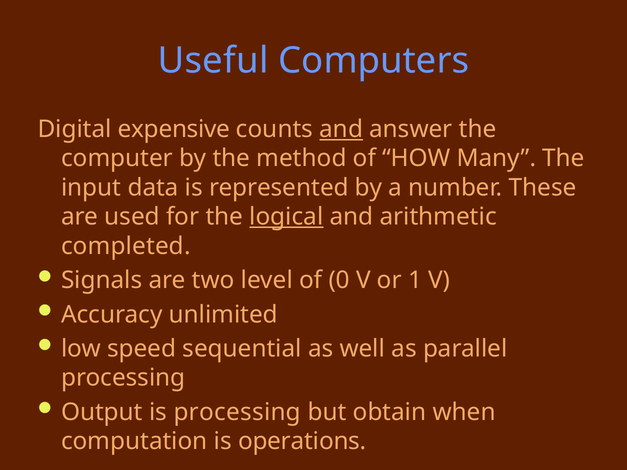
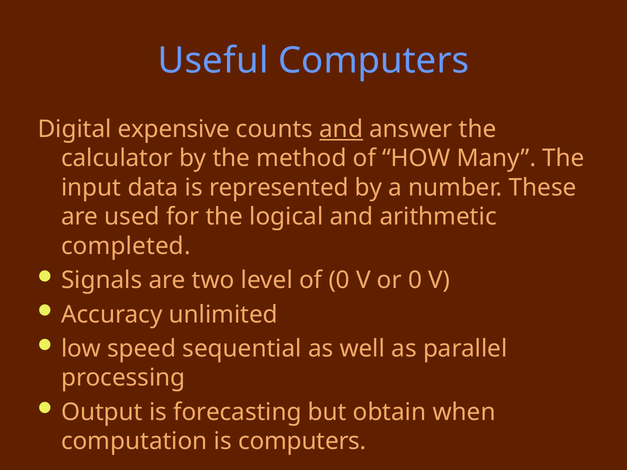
computer: computer -> calculator (117, 158)
logical underline: present -> none (286, 217)
or 1: 1 -> 0 (415, 280)
is processing: processing -> forecasting (237, 412)
is operations: operations -> computers (302, 442)
